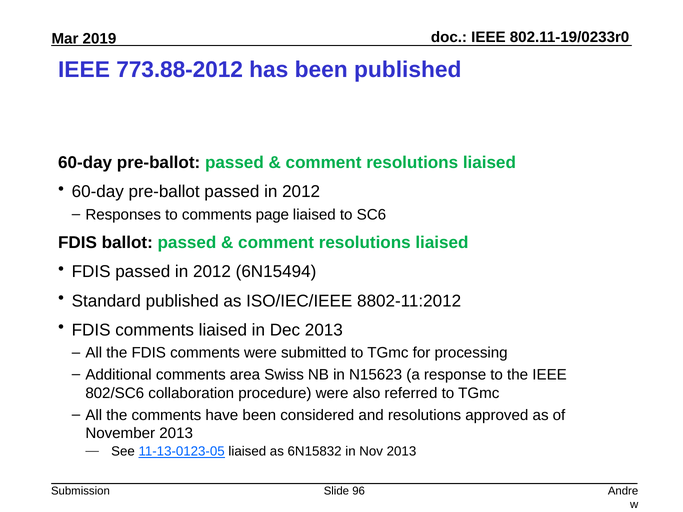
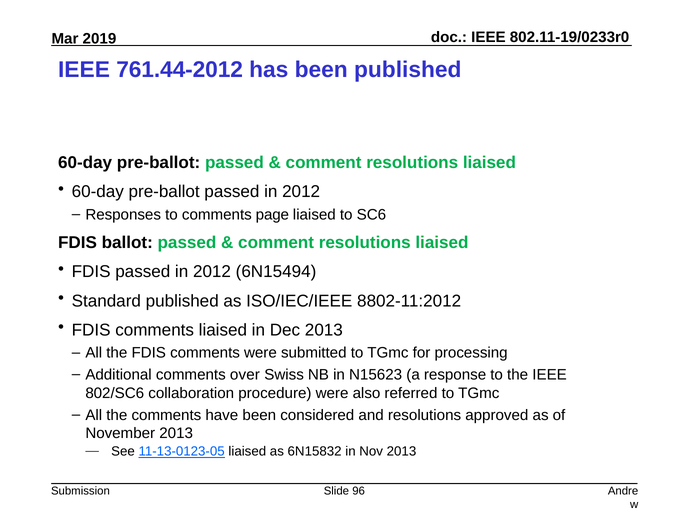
773.88-2012: 773.88-2012 -> 761.44-2012 (180, 70)
area: area -> over (245, 375)
